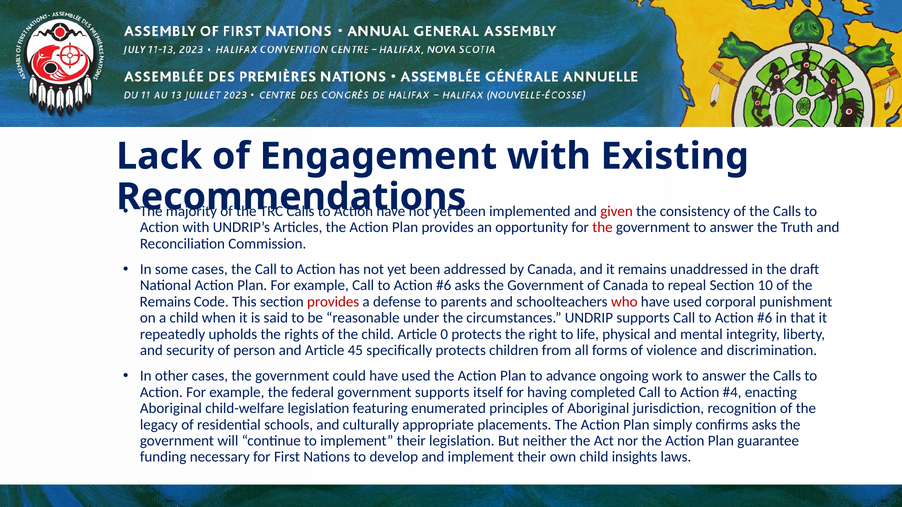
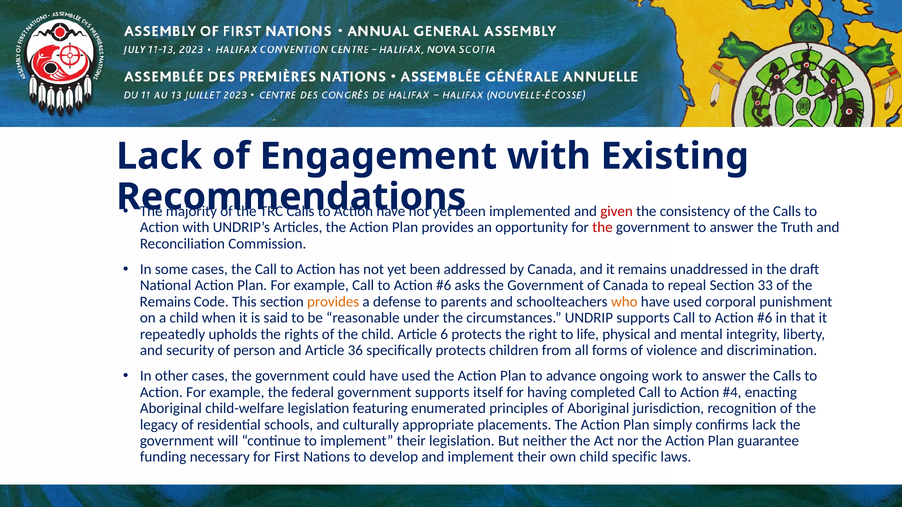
10: 10 -> 33 (765, 286)
provides colour: red -> orange (333, 302)
who colour: red -> orange (624, 302)
0: 0 -> 6 (444, 334)
45: 45 -> 36 (355, 351)
confirms asks: asks -> lack (764, 425)
insights: insights -> specific (635, 457)
